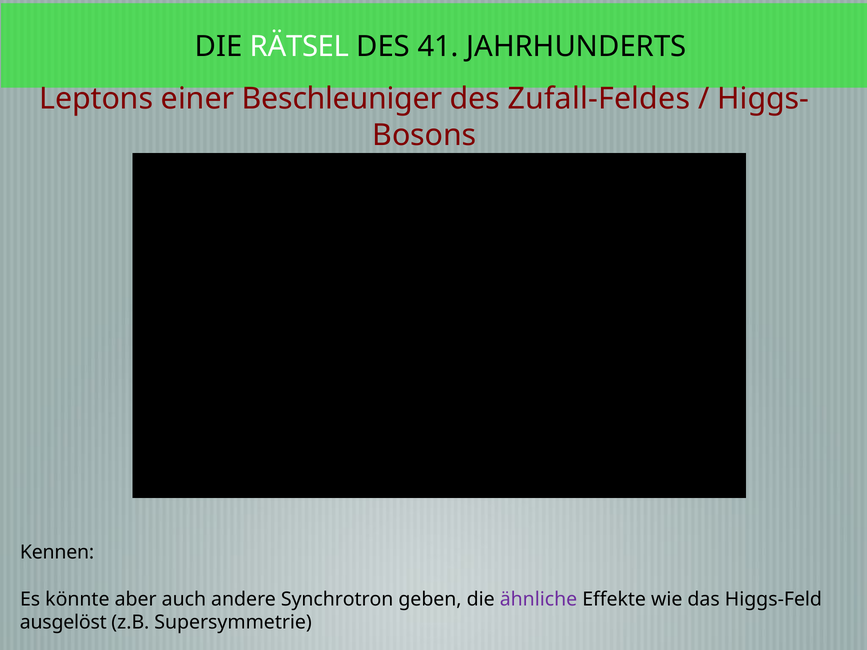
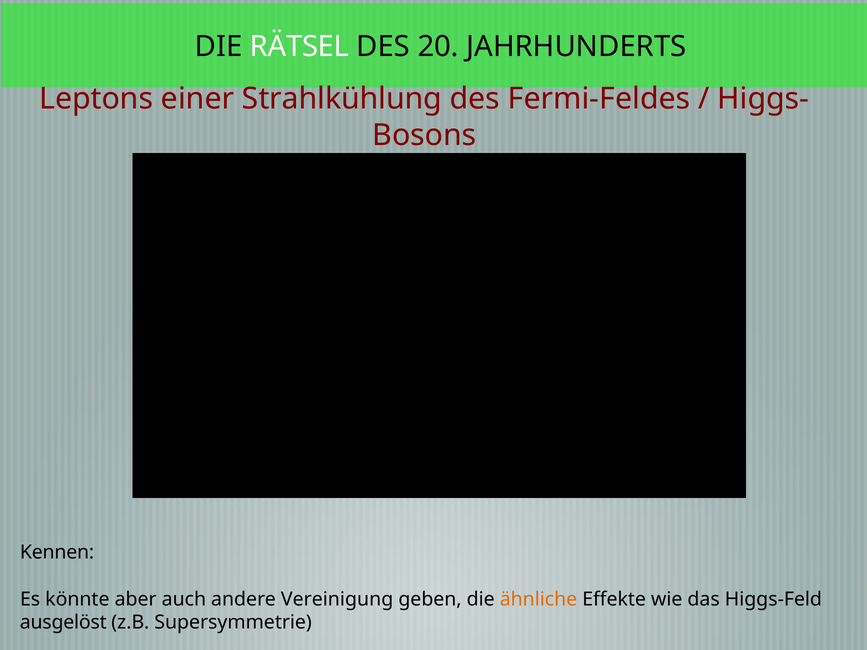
41: 41 -> 20 (438, 46)
Beschleuniger: Beschleuniger -> Strahlkühlung (342, 99)
Zufall-Feldes: Zufall-Feldes -> Fermi-Feldes (599, 99)
Synchrotron: Synchrotron -> Vereinigung (337, 599)
ähnliche colour: purple -> orange (538, 599)
